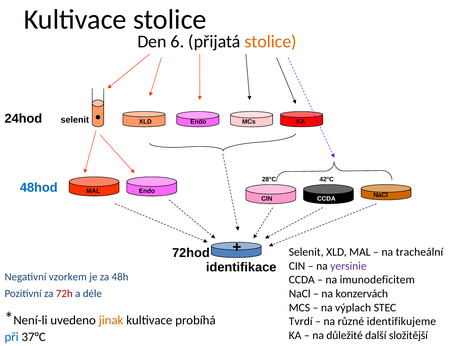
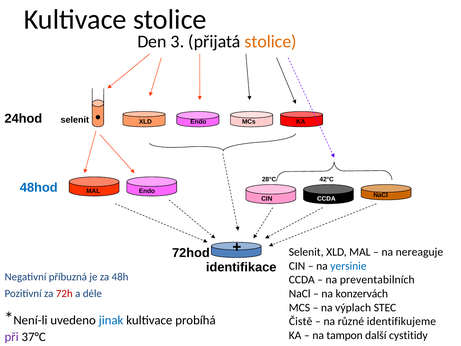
6: 6 -> 3 (177, 42)
tracheální: tracheální -> nereaguje (419, 252)
yersinie colour: purple -> blue (348, 266)
vzorkem: vzorkem -> příbuzná (68, 277)
imunodeficitem: imunodeficitem -> preventabilních (377, 280)
jinak colour: orange -> blue (111, 320)
Tvrdí: Tvrdí -> Čistě (301, 321)
důležité: důležité -> tampon (345, 335)
složitější: složitější -> cystitidy (408, 335)
při colour: blue -> purple (12, 337)
